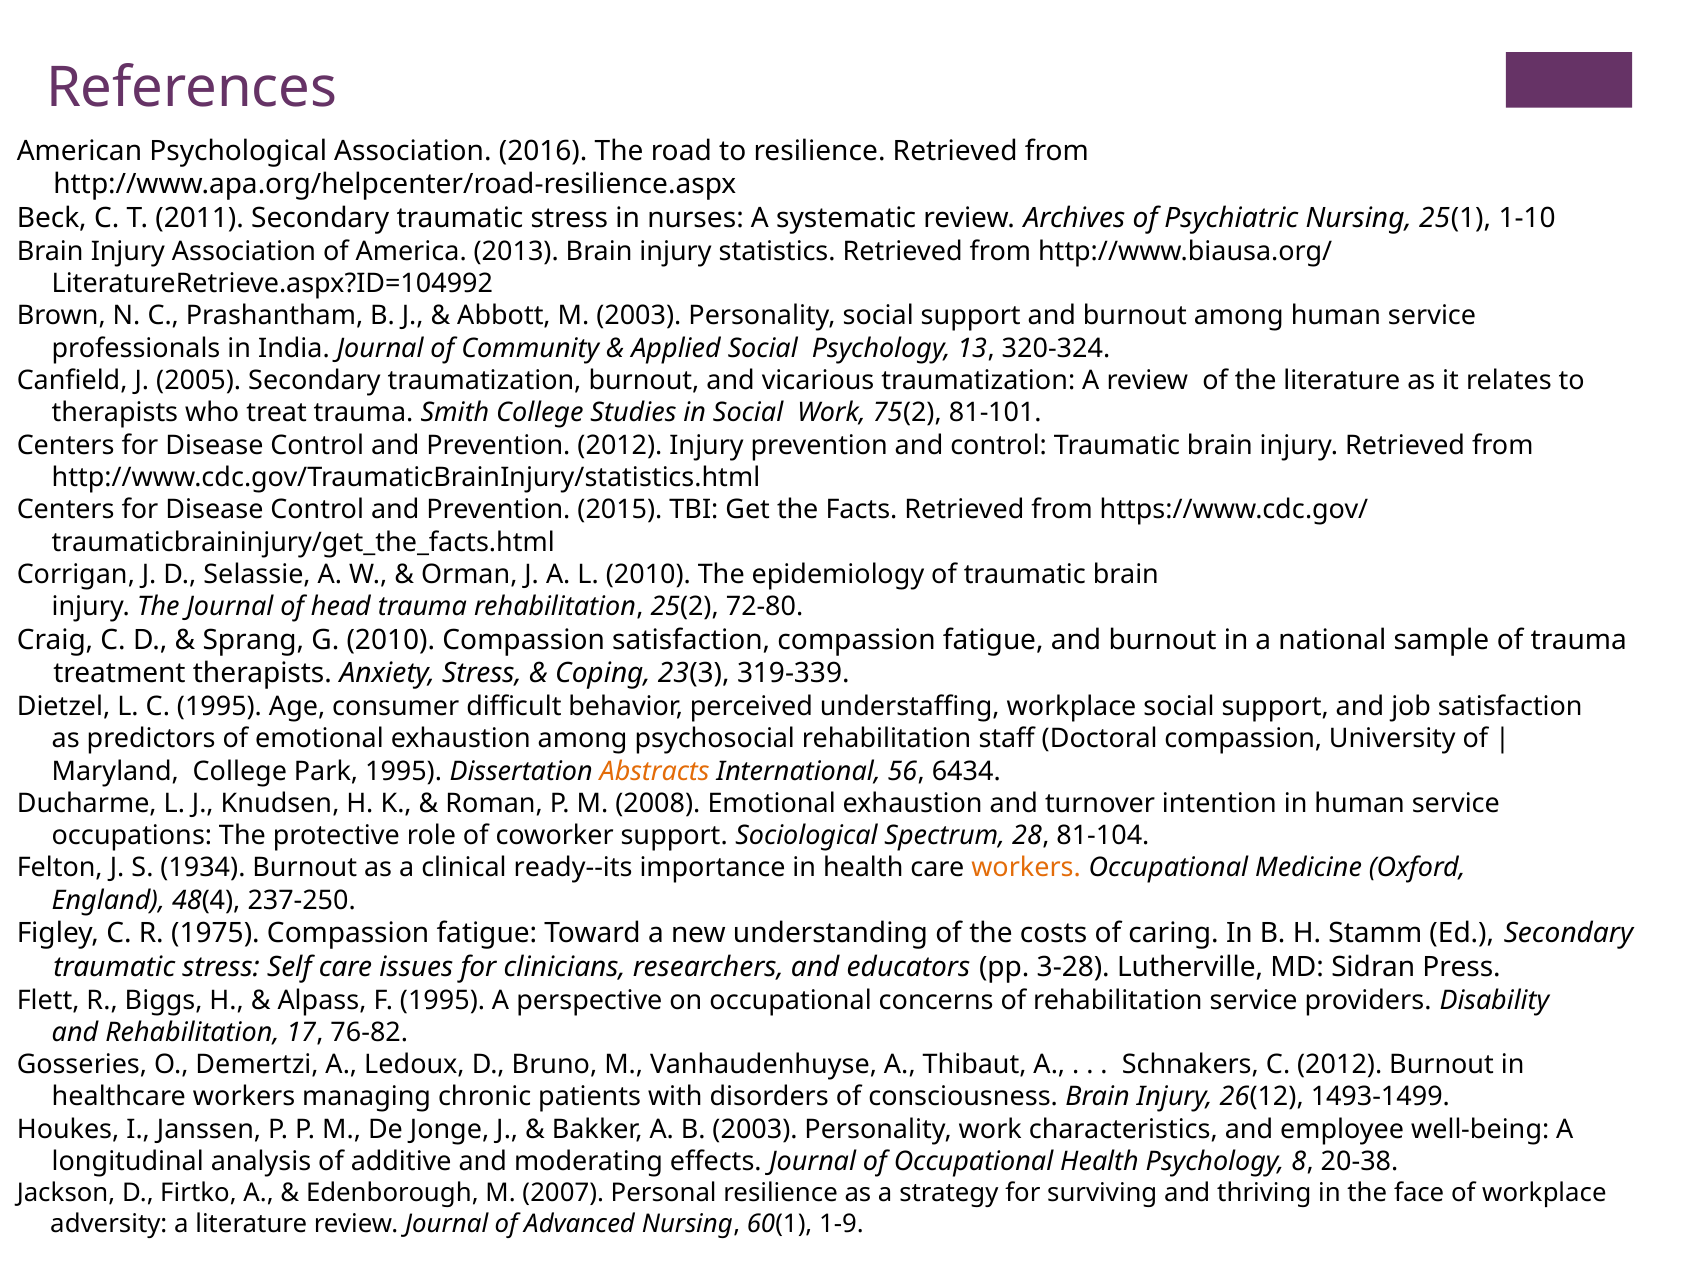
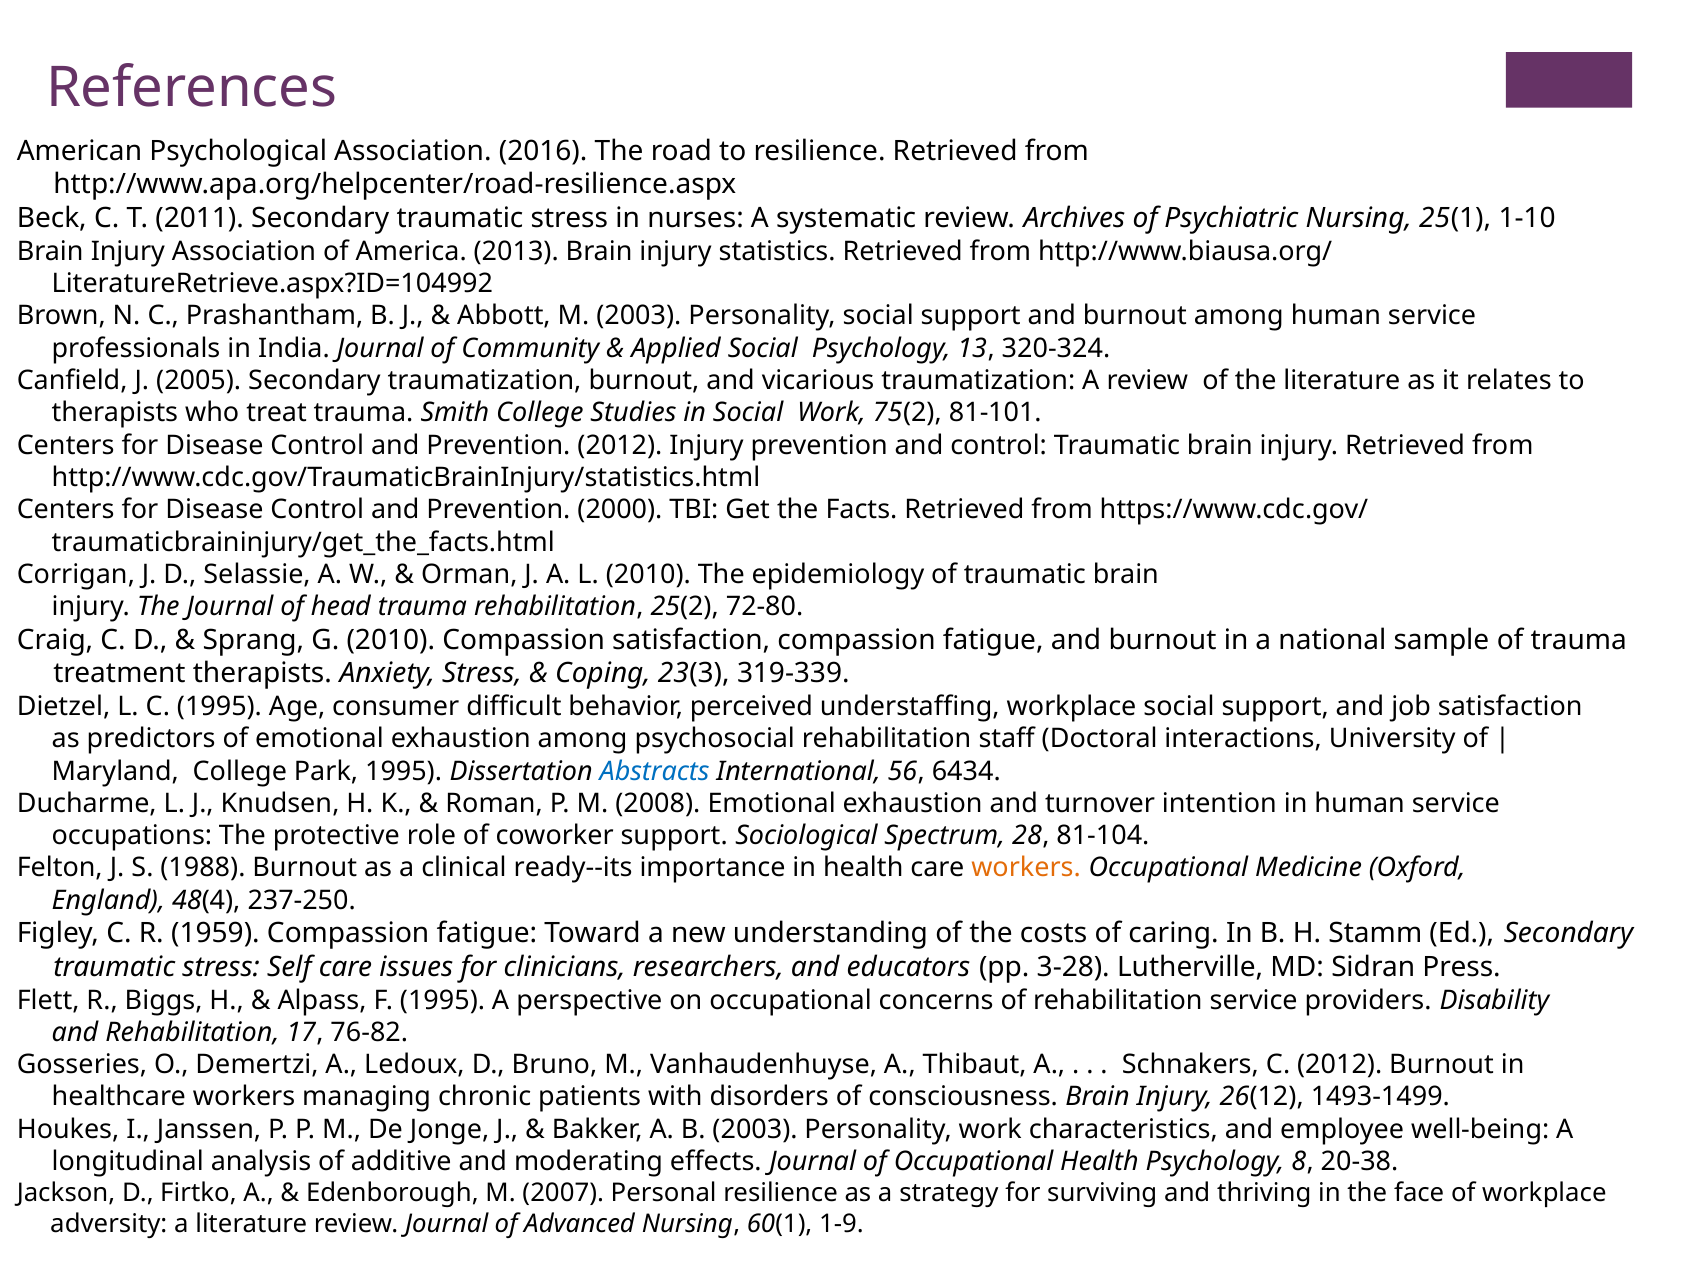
2015: 2015 -> 2000 (620, 510)
Doctoral compassion: compassion -> interactions (1243, 739)
Abstracts colour: orange -> blue (655, 771)
1934: 1934 -> 1988 (203, 868)
1975: 1975 -> 1959 (215, 934)
